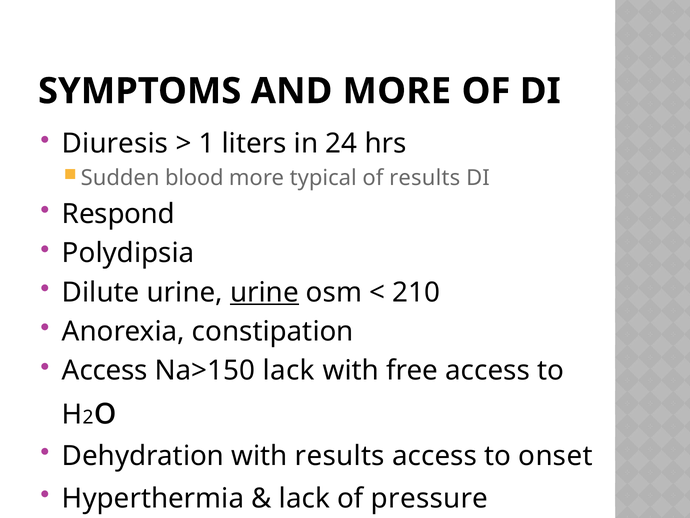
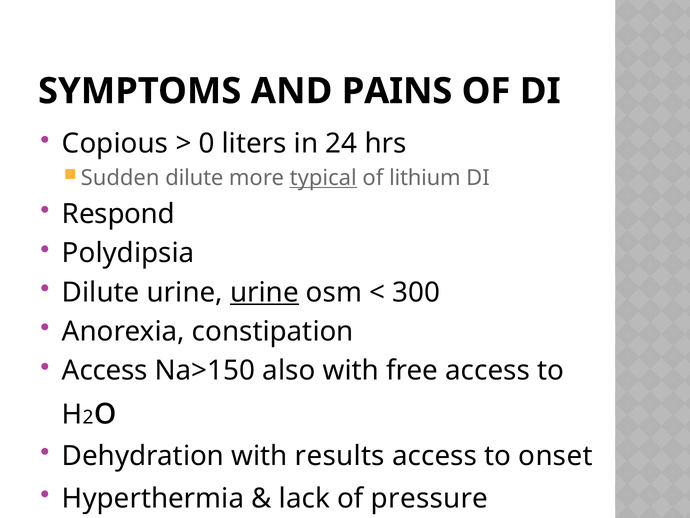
AND MORE: MORE -> PAINS (397, 91)
Diuresis: Diuresis -> Copious (115, 144)
1: 1 -> 0 (207, 144)
Sudden blood: blood -> dilute (194, 178)
typical underline: none -> present (323, 178)
of results: results -> lithium (425, 178)
210: 210 -> 300 (416, 292)
Na>150 lack: lack -> also (289, 370)
